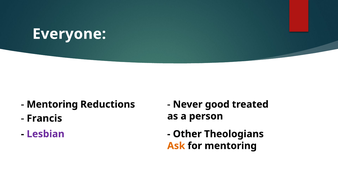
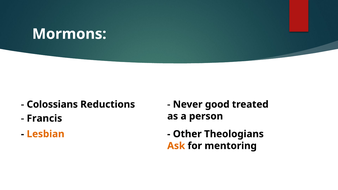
Everyone: Everyone -> Mormons (69, 34)
Mentoring: Mentoring -> Colossians (52, 104)
Lesbian colour: purple -> orange (46, 134)
